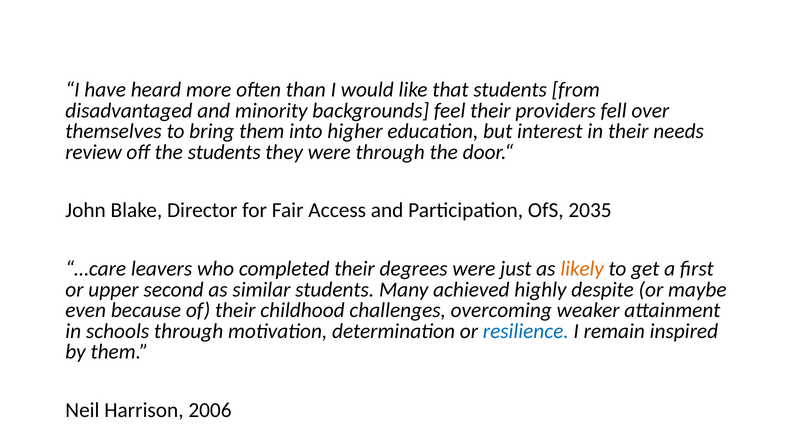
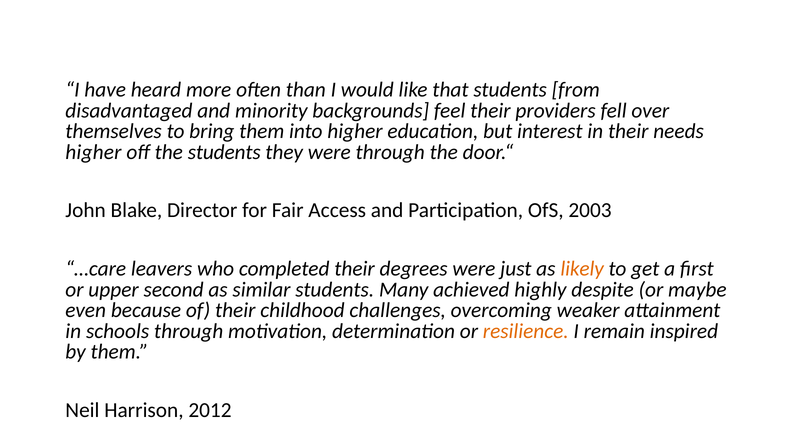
review: review -> higher (93, 152)
2035: 2035 -> 2003 (590, 210)
resilience colour: blue -> orange (526, 331)
2006: 2006 -> 2012 (210, 410)
